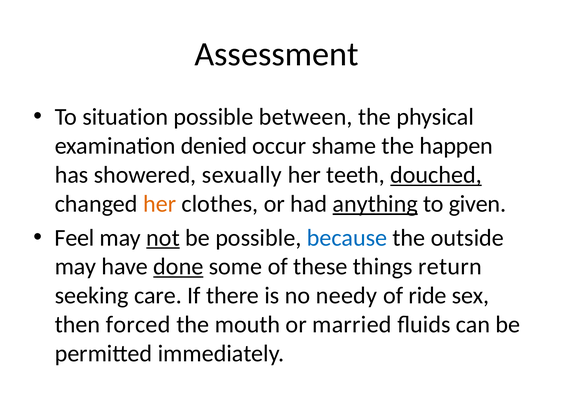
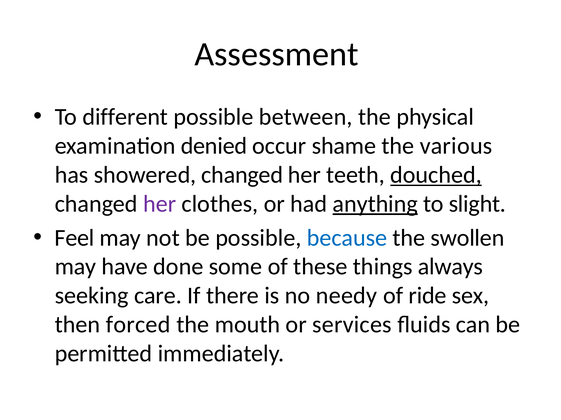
situation: situation -> different (125, 117)
happen: happen -> various (456, 146)
showered sexually: sexually -> changed (242, 175)
her colour: orange -> purple (160, 204)
given: given -> slight (477, 204)
not underline: present -> none (163, 238)
outside: outside -> swollen (468, 238)
done underline: present -> none (178, 267)
return: return -> always (450, 267)
married: married -> services (352, 325)
